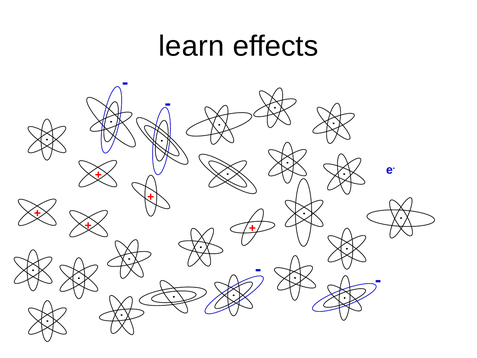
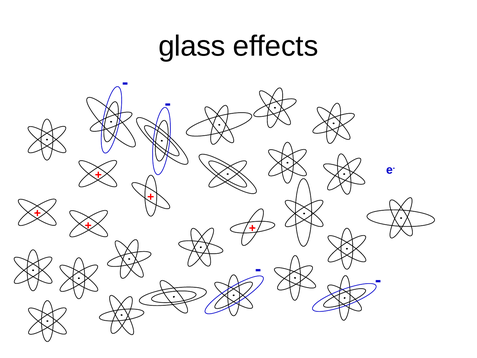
learn: learn -> glass (192, 46)
